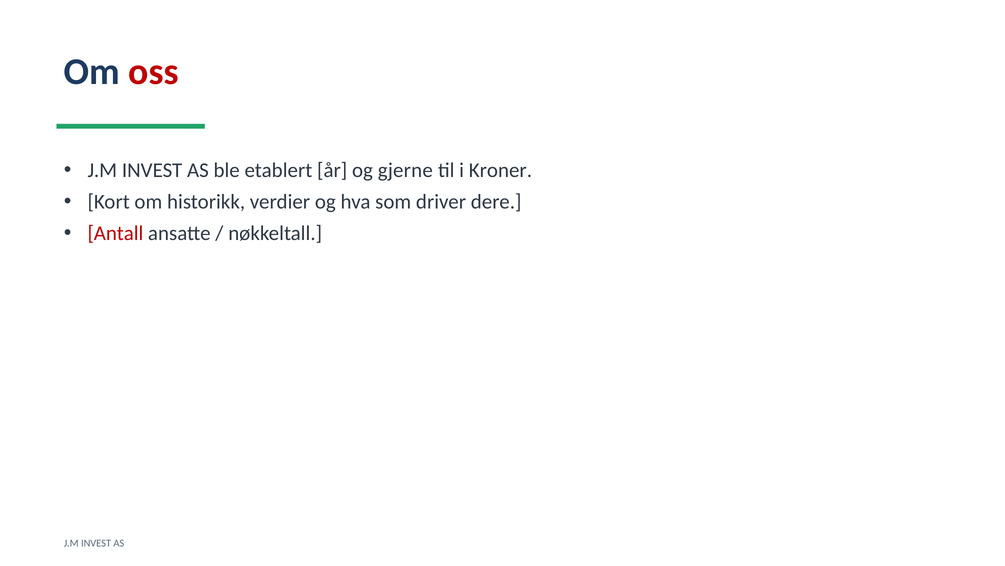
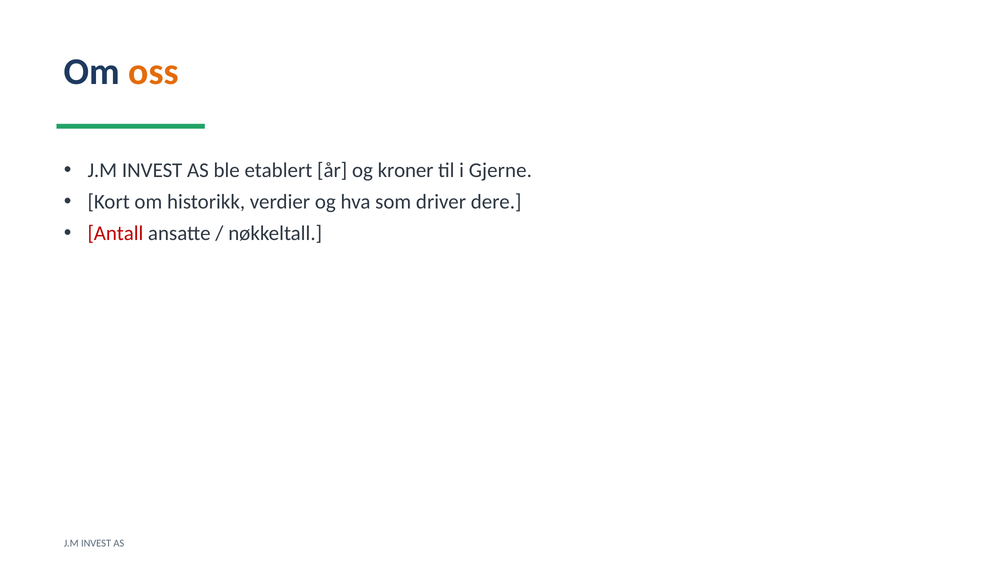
oss colour: red -> orange (154, 72)
gjerne: gjerne -> kroner (406, 170)
Kroner: Kroner -> Gjerne (500, 170)
